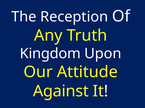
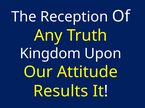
Against: Against -> Results (61, 92)
